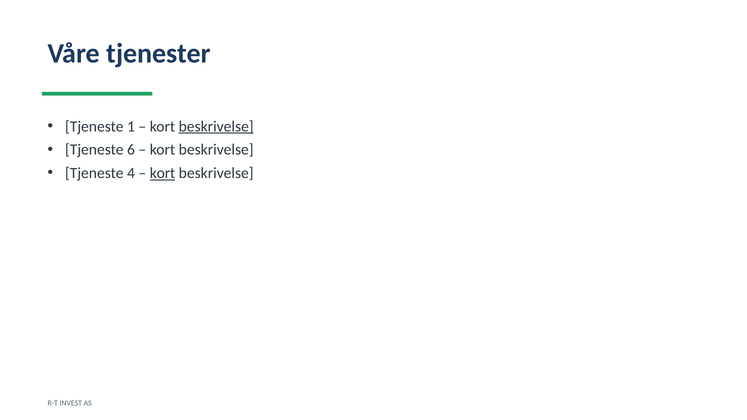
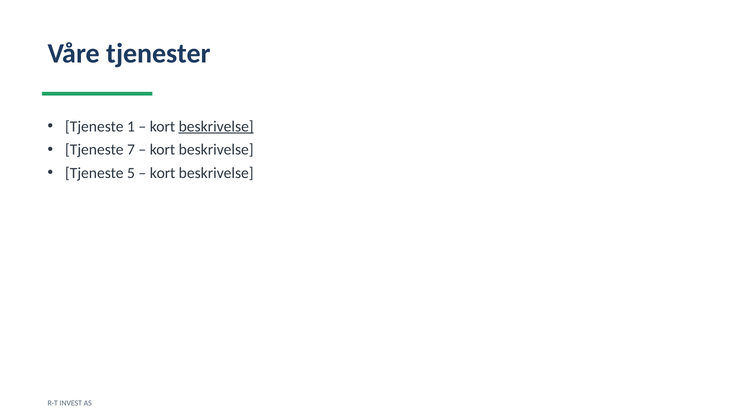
6: 6 -> 7 (131, 150)
4: 4 -> 5 (131, 173)
kort underline: present -> none (163, 173)
